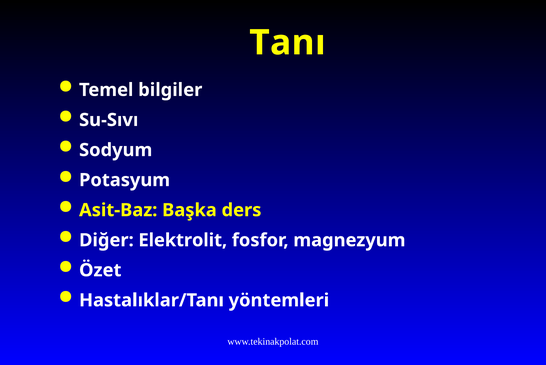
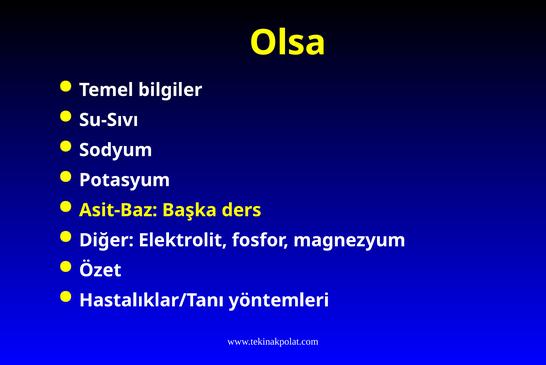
Tanı: Tanı -> Olsa (288, 43)
